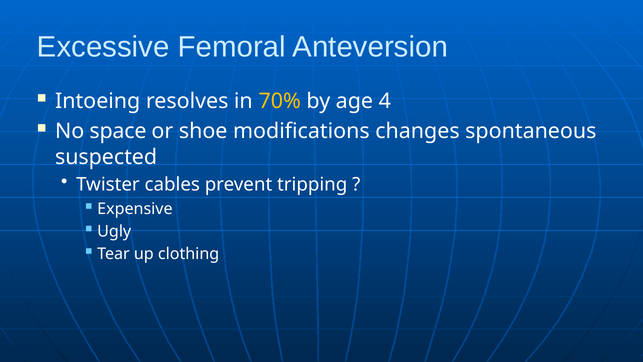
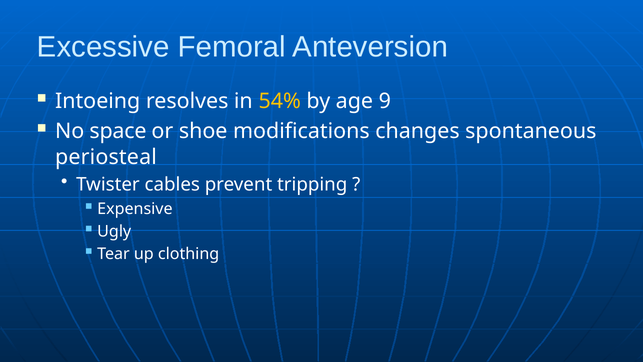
70%: 70% -> 54% (280, 101)
4: 4 -> 9 (385, 101)
suspected: suspected -> periosteal (106, 157)
